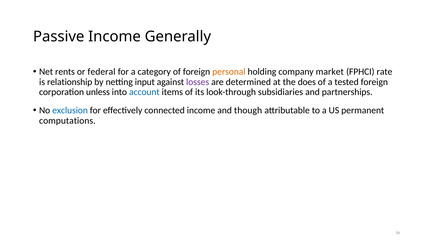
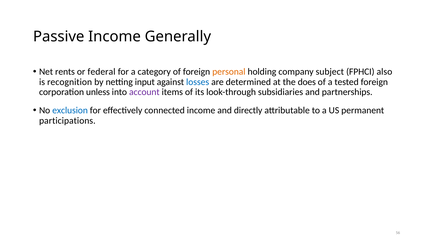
market: market -> subject (330, 72)
rate: rate -> also (384, 72)
relationship: relationship -> recognition (70, 82)
losses colour: purple -> blue (198, 82)
account colour: blue -> purple (144, 92)
though: though -> directly (248, 110)
computations: computations -> participations (67, 121)
